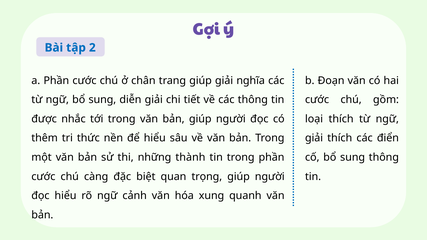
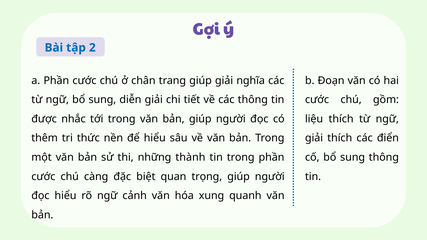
loại: loại -> liệu (314, 119)
